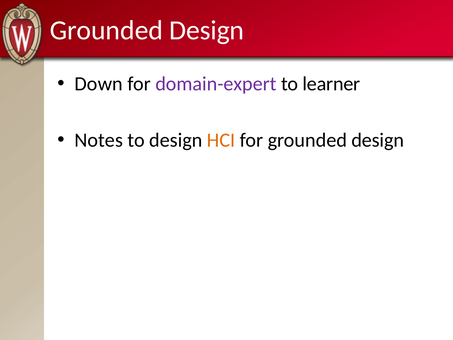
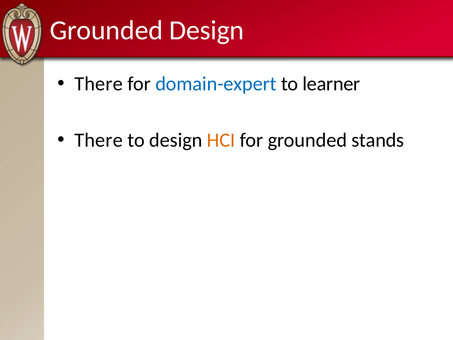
Down: Down -> There (99, 84)
domain-expert colour: purple -> blue (216, 84)
Notes: Notes -> There (99, 140)
for grounded design: design -> stands (378, 140)
